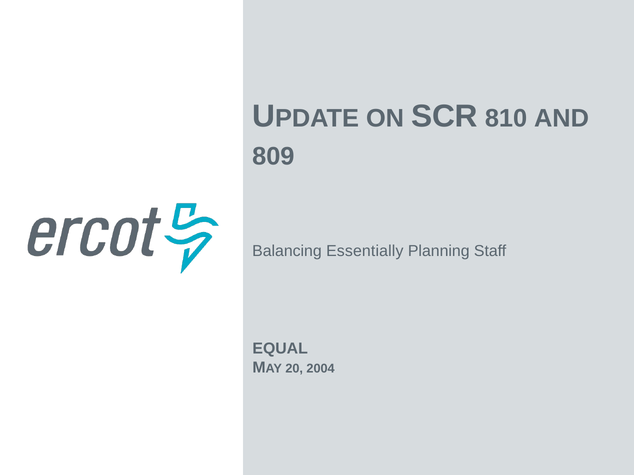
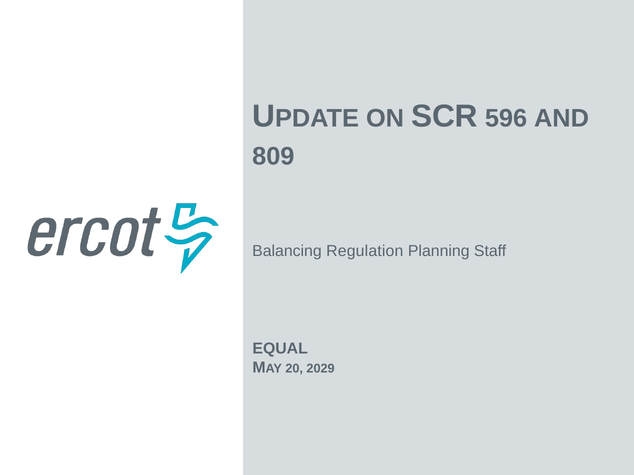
810: 810 -> 596 (506, 118)
Essentially: Essentially -> Regulation (365, 251)
2004: 2004 -> 2029 (321, 369)
